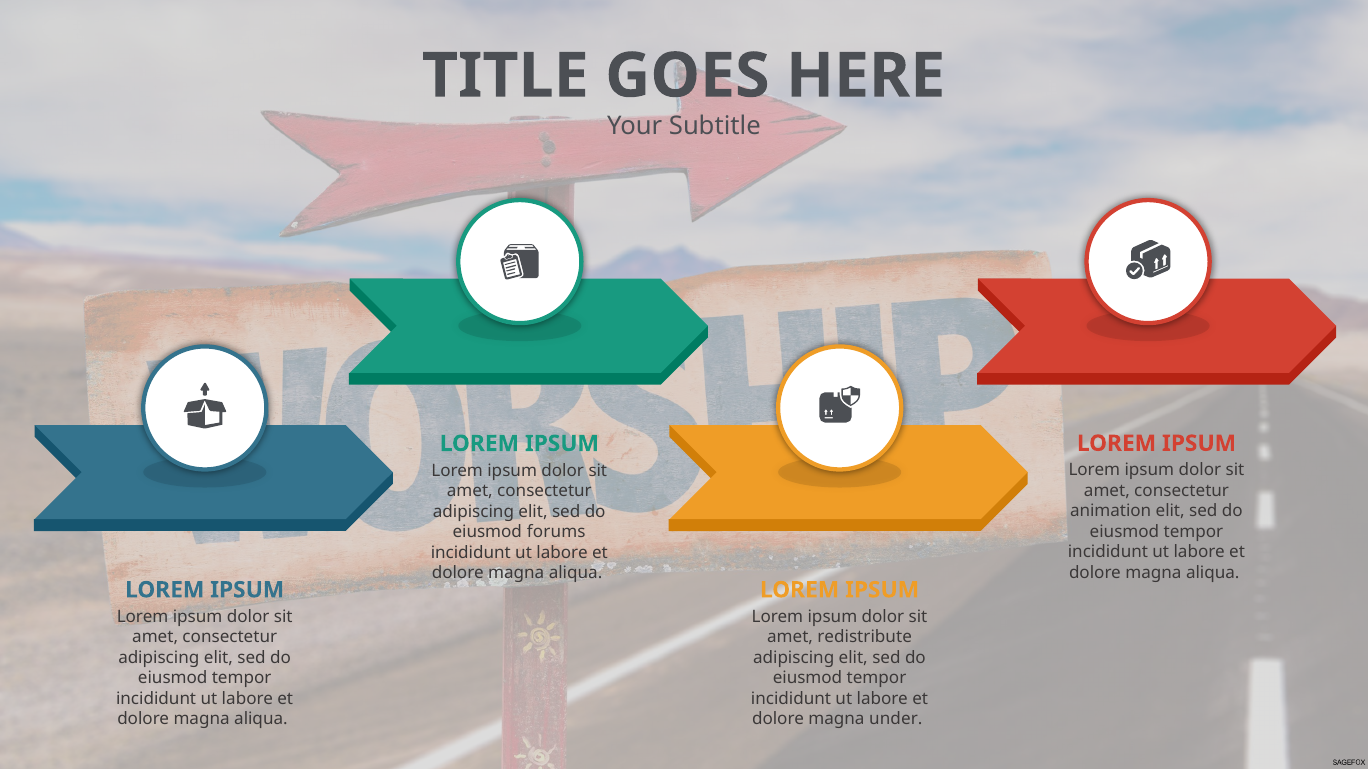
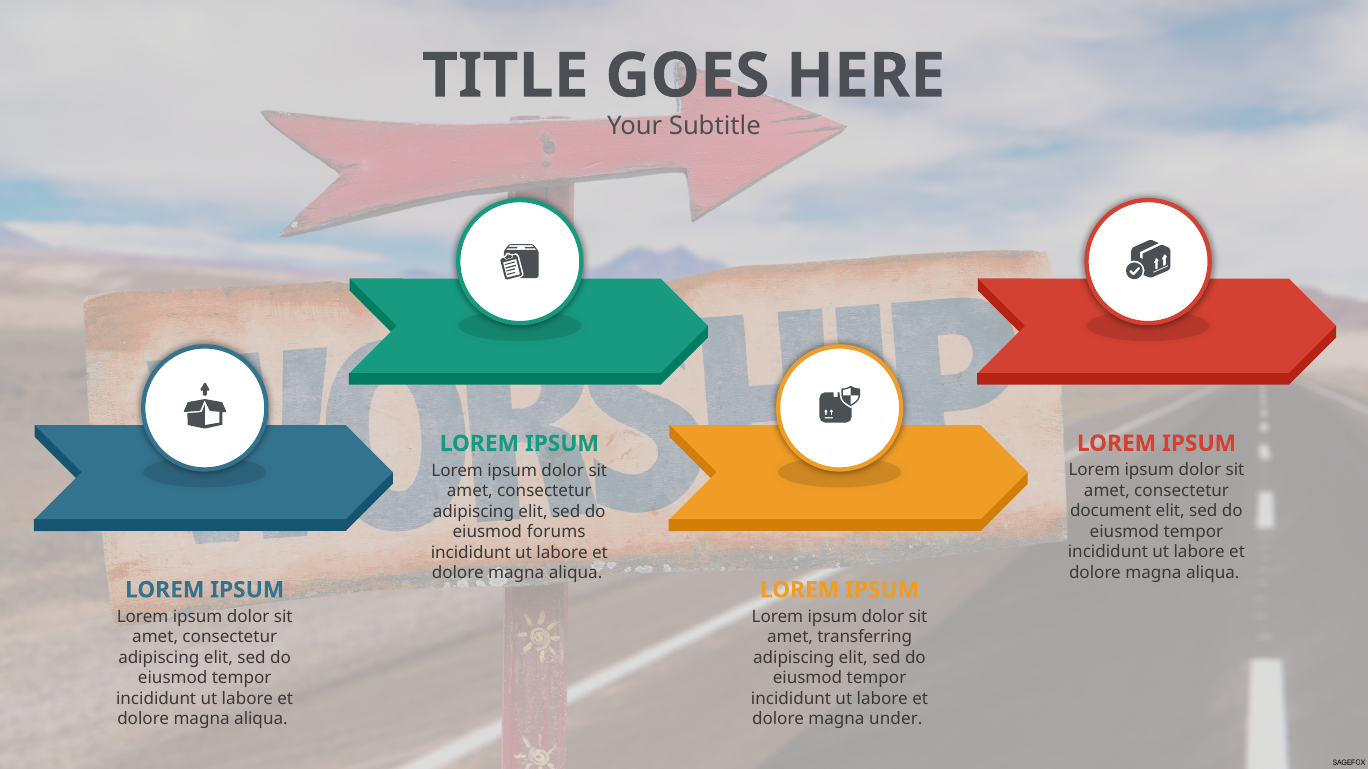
animation: animation -> document (1111, 512)
redistribute: redistribute -> transferring (865, 638)
